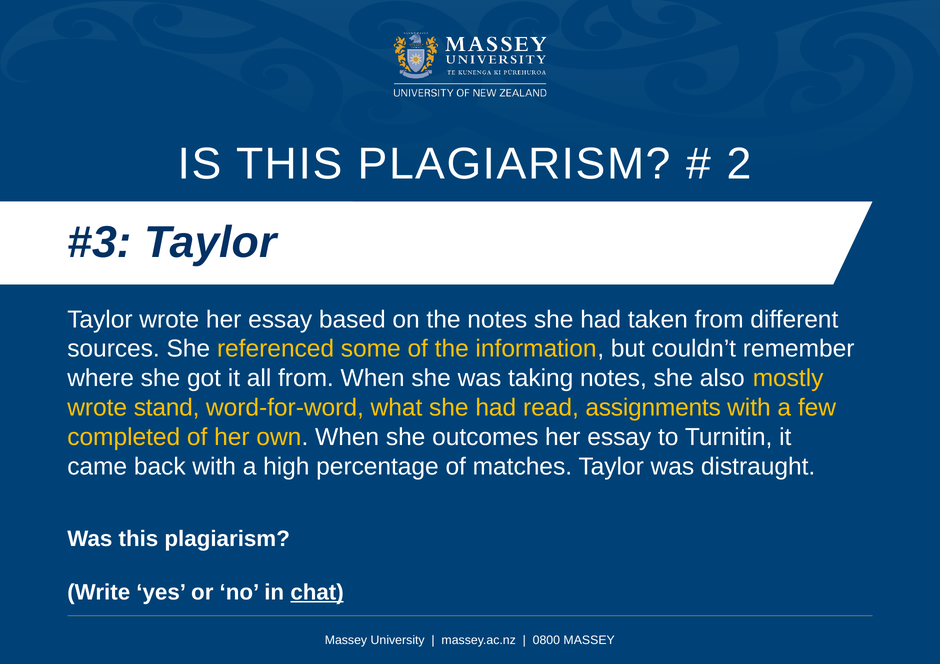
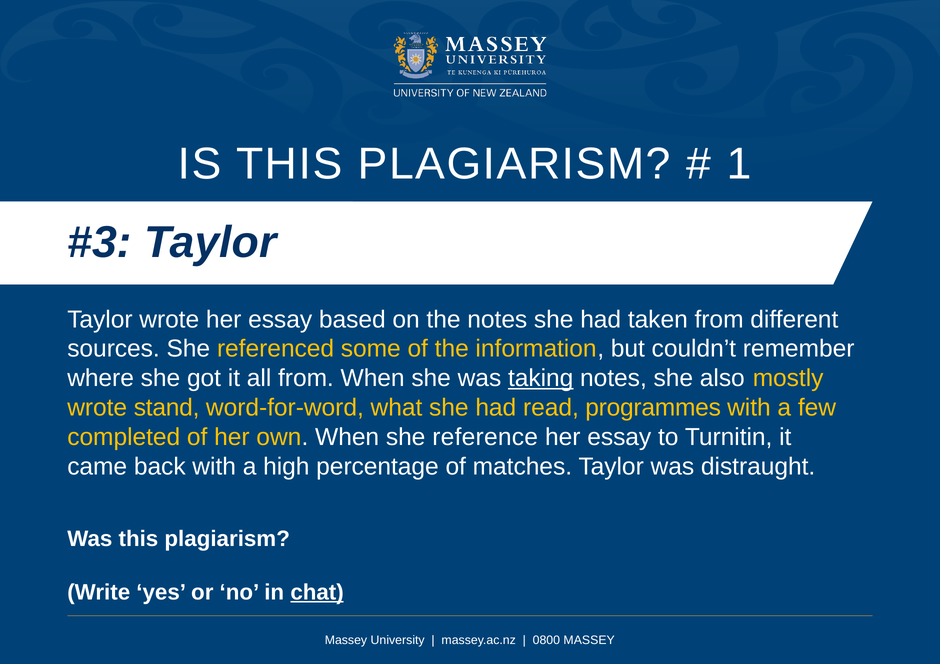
2: 2 -> 1 (739, 164)
taking underline: none -> present (541, 379)
assignments: assignments -> programmes (653, 408)
outcomes: outcomes -> reference (485, 438)
